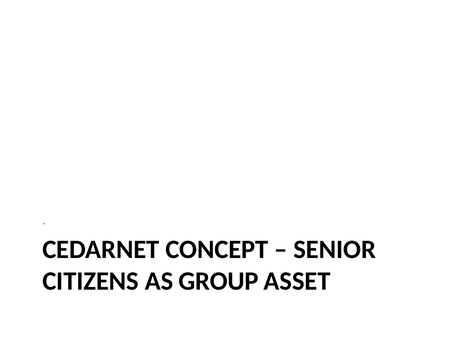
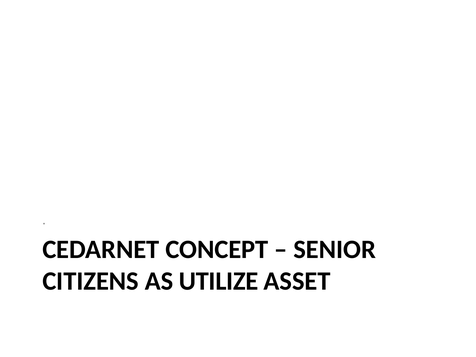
GROUP: GROUP -> UTILIZE (219, 281)
